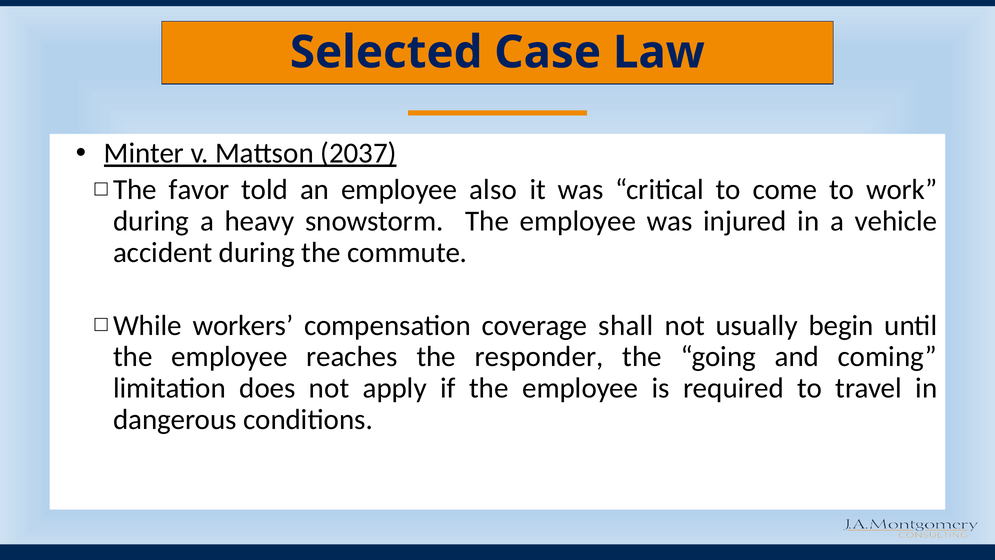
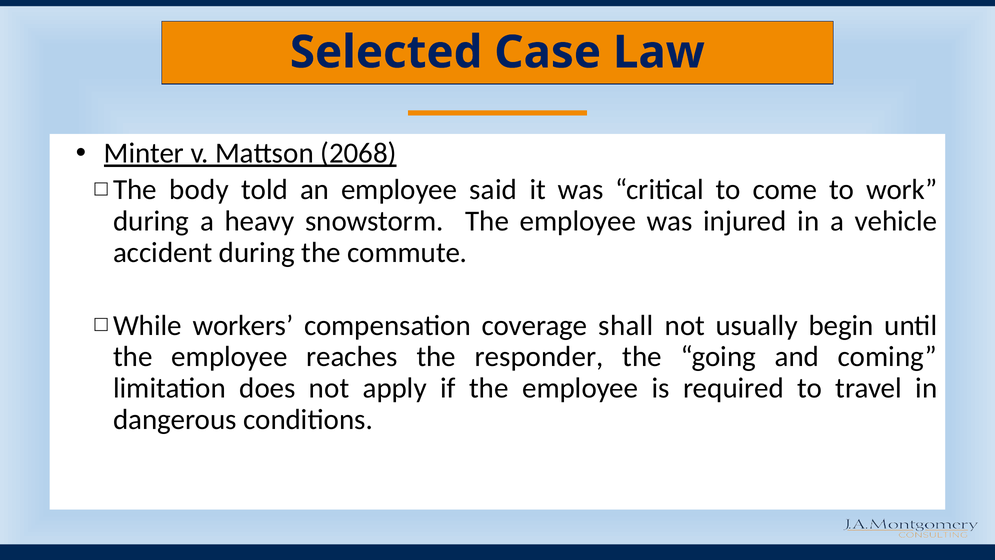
2037: 2037 -> 2068 (358, 153)
favor: favor -> body (199, 190)
also: also -> said (493, 190)
